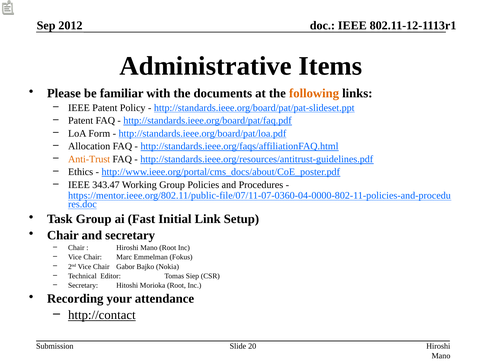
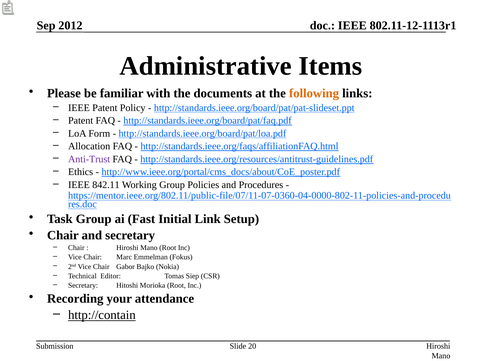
Anti-Trust colour: orange -> purple (89, 159)
343.47: 343.47 -> 842.11 (106, 185)
http://contact: http://contact -> http://contain (102, 315)
